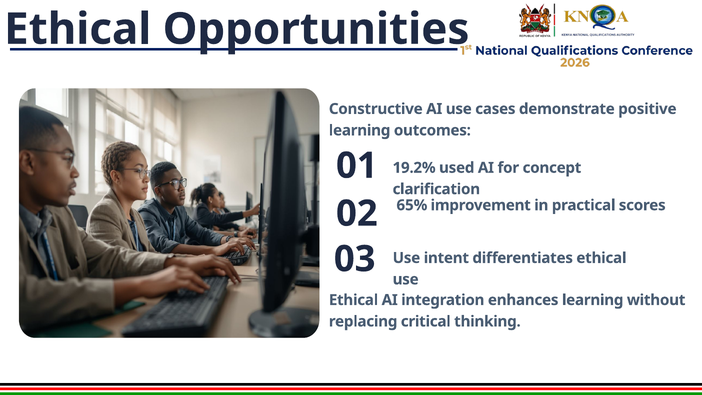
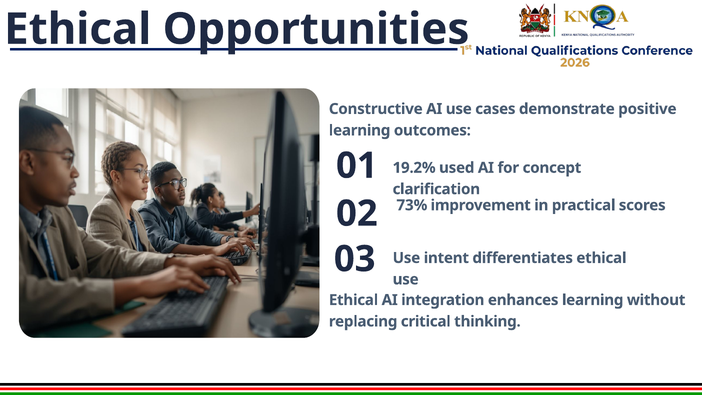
65%: 65% -> 73% (412, 205)
